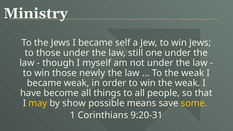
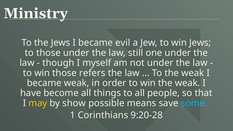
self: self -> evil (123, 43)
newly: newly -> refers (92, 73)
some colour: yellow -> light blue (194, 103)
9:20-31: 9:20-31 -> 9:20-28 (147, 115)
